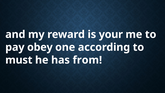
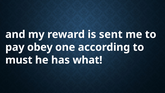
your: your -> sent (111, 34)
from: from -> what (87, 60)
